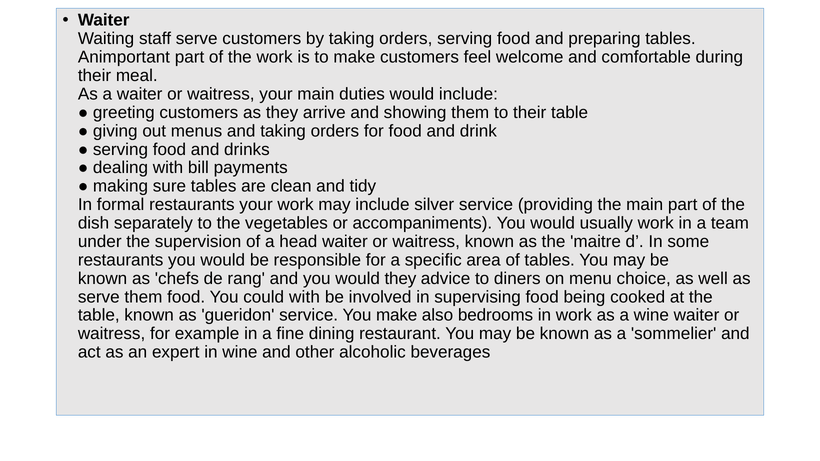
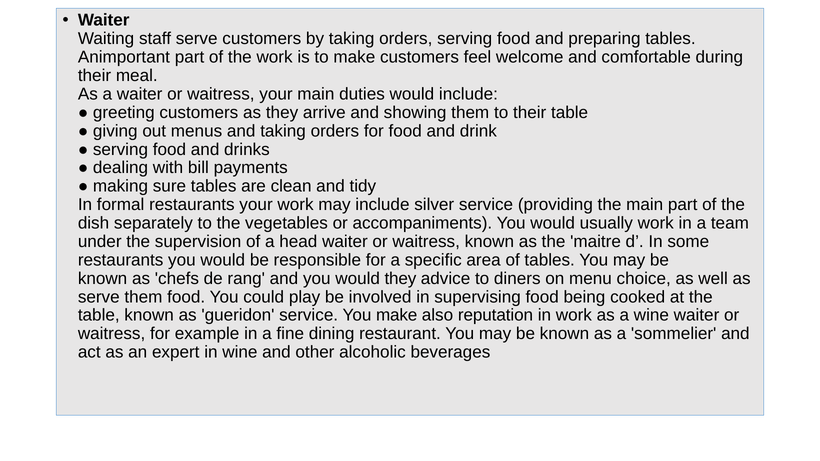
could with: with -> play (305, 297)
bedrooms: bedrooms -> reputation (495, 316)
